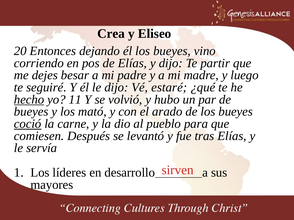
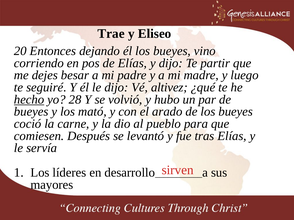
Crea: Crea -> Trae (111, 34)
estaré: estaré -> altivez (169, 88)
11: 11 -> 28 (75, 100)
coció underline: present -> none (28, 124)
